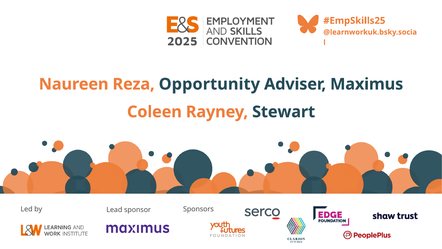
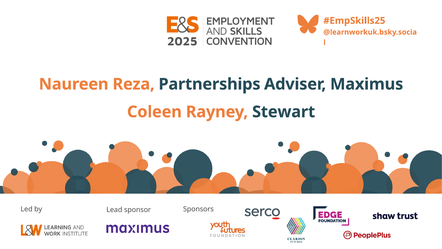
Opportunity: Opportunity -> Partnerships (210, 84)
